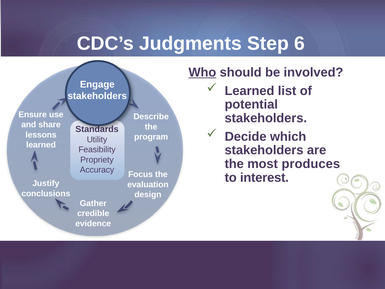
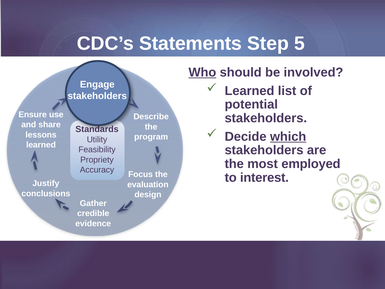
Judgments: Judgments -> Statements (191, 43)
6: 6 -> 5 (299, 43)
which underline: none -> present (288, 136)
produces: produces -> employed (311, 164)
